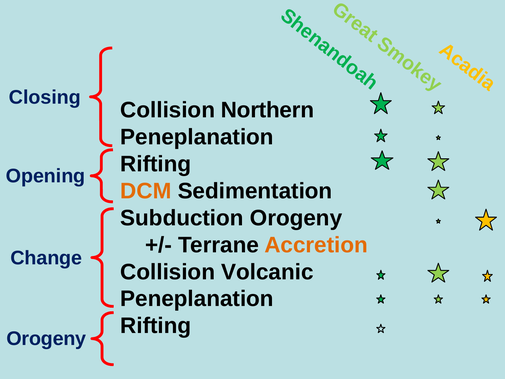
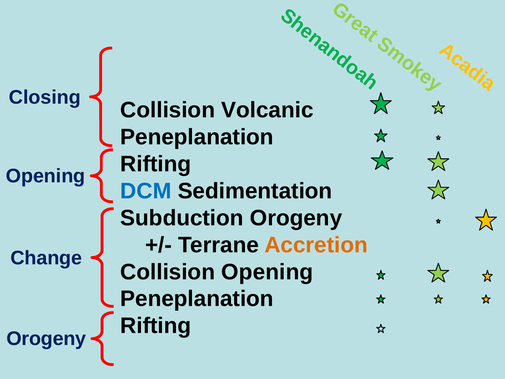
Northern: Northern -> Volcanic (267, 110)
DCM colour: orange -> blue (146, 191)
Collision Volcanic: Volcanic -> Opening (267, 272)
